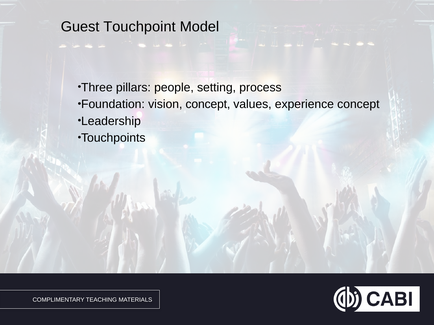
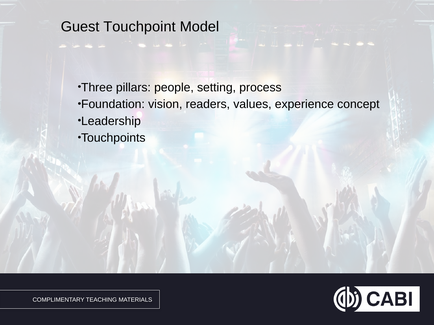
vision concept: concept -> readers (208, 104)
